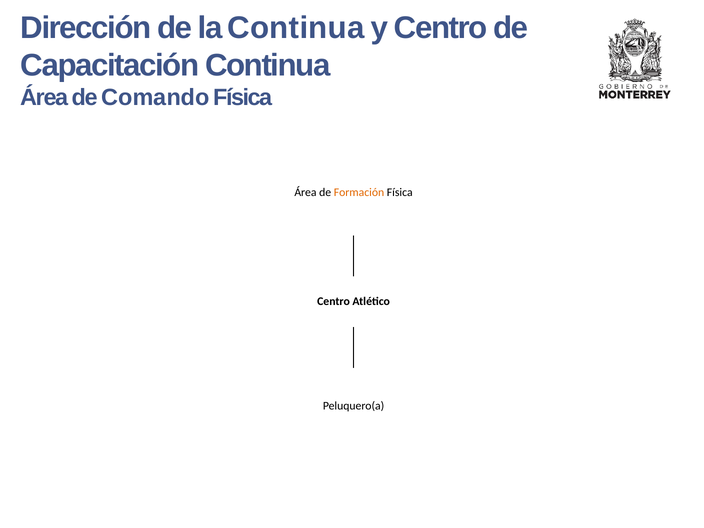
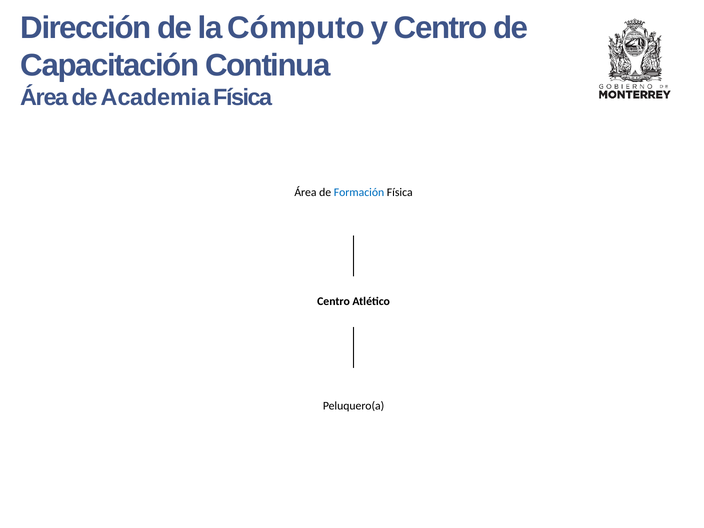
la Continua: Continua -> Cómputo (296, 28)
Comando: Comando -> Academia (156, 98)
Formación colour: orange -> blue (359, 192)
